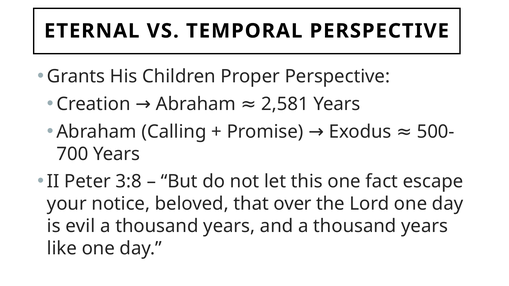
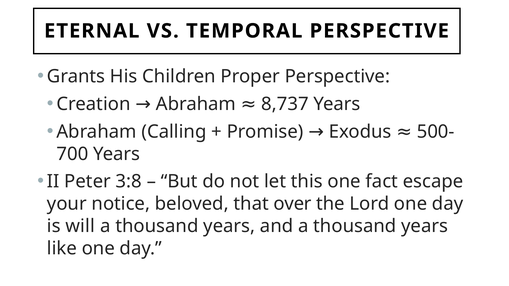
2,581: 2,581 -> 8,737 (285, 104)
evil: evil -> will (80, 226)
